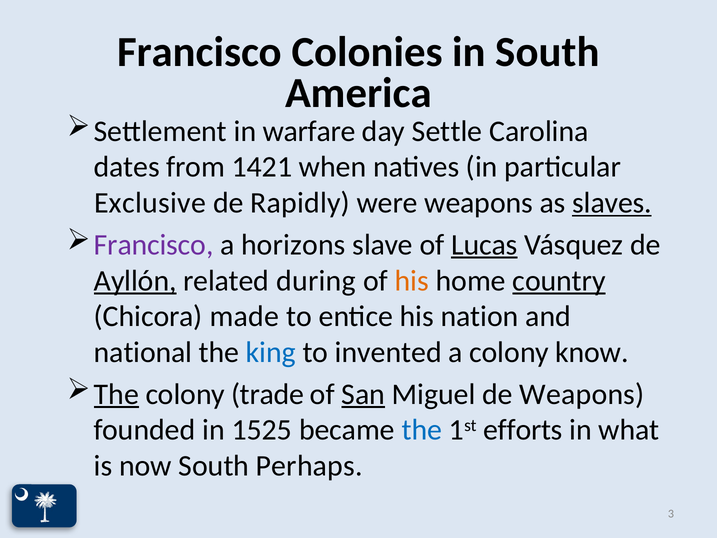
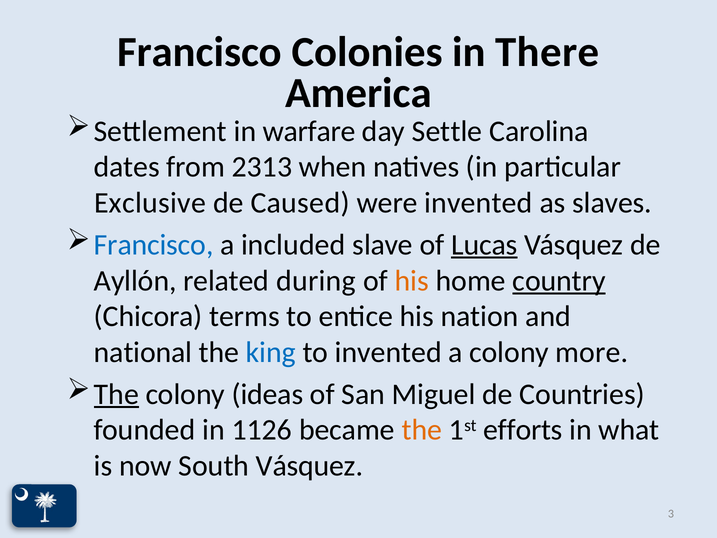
in South: South -> There (547, 52)
1421: 1421 -> 2313 (262, 167)
Rapidly: Rapidly -> Caused (300, 203)
were weapons: weapons -> invented (479, 203)
slaves underline: present -> none (612, 203)
Francisco colour: purple -> blue (154, 245)
horizons: horizons -> included (293, 245)
Ayllón underline: present -> none (135, 281)
made: made -> terms (245, 316)
know: know -> more (592, 352)
trade: trade -> ideas (267, 394)
San underline: present -> none (363, 394)
de Weapons: Weapons -> Countries (582, 394)
1525: 1525 -> 1126 (262, 430)
the colour: blue -> orange (422, 430)
South Perhaps: Perhaps -> Vásquez (309, 466)
